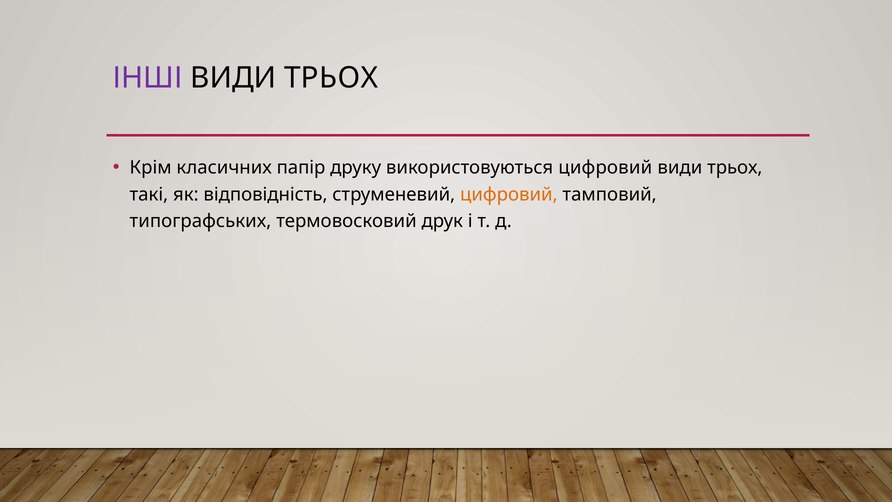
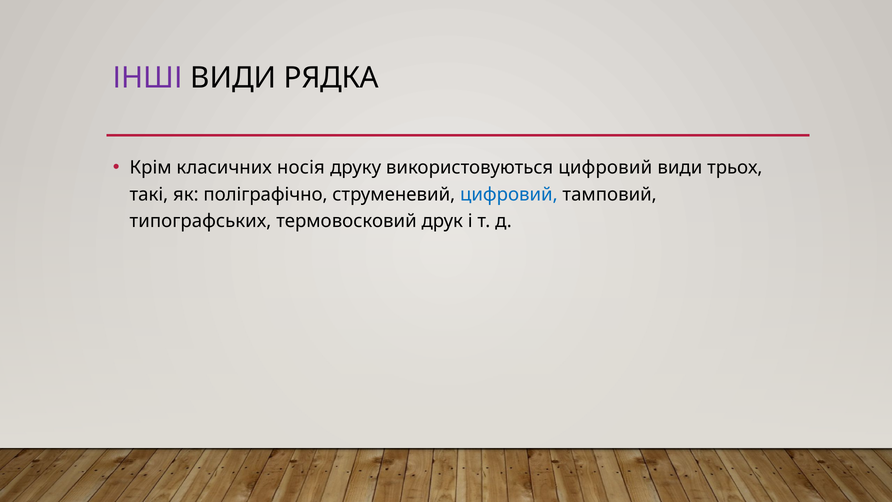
ТРЬОХ: ТРЬОХ -> РЯДКА (331, 78)
папір: папір -> носія (301, 168)
відповідність: відповідність -> поліграфічно (266, 194)
цифровий colour: orange -> blue (509, 194)
